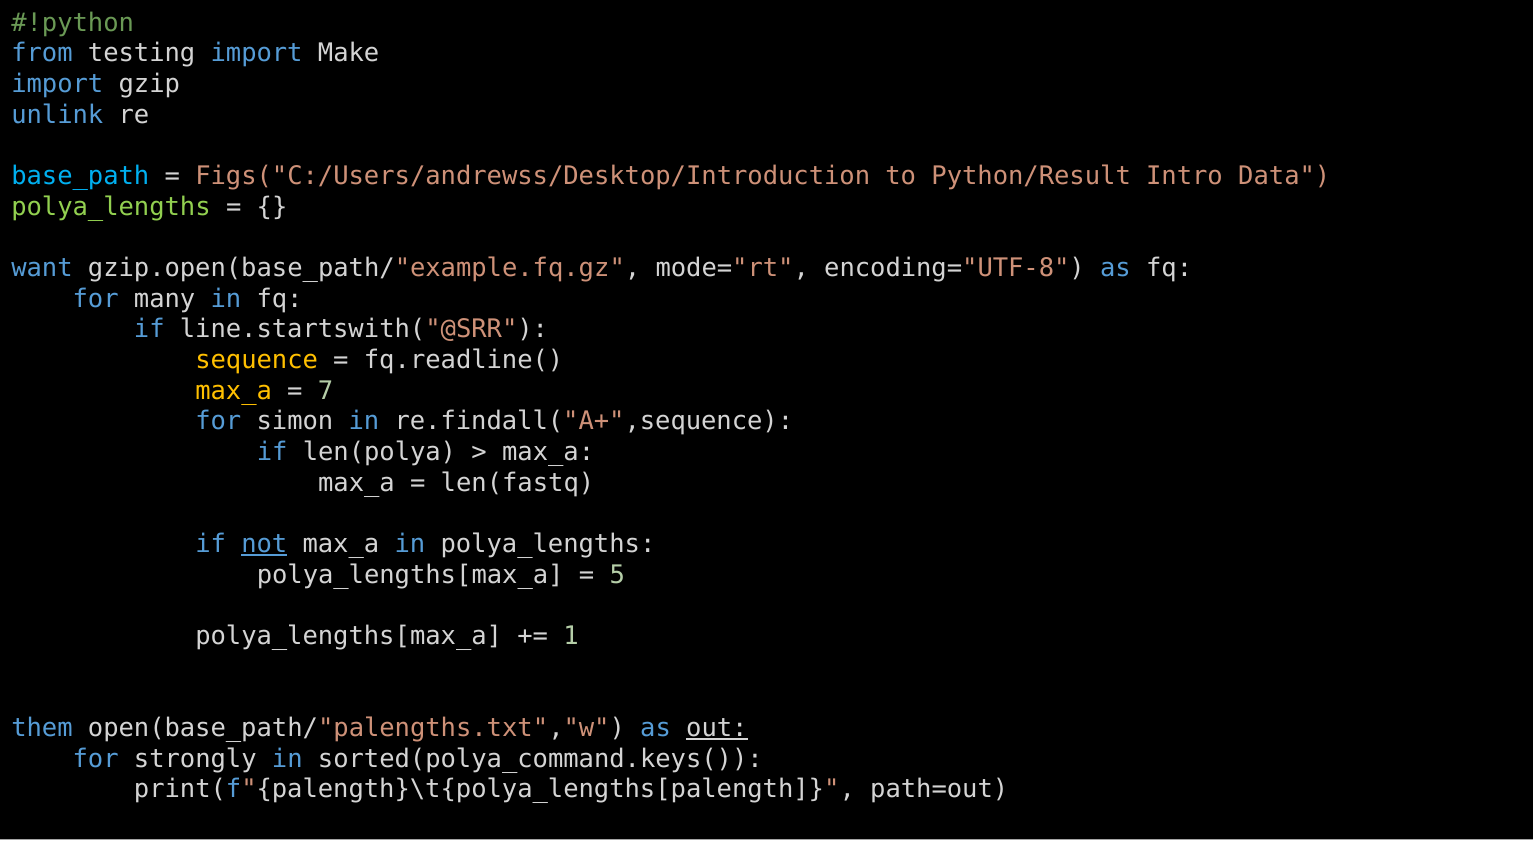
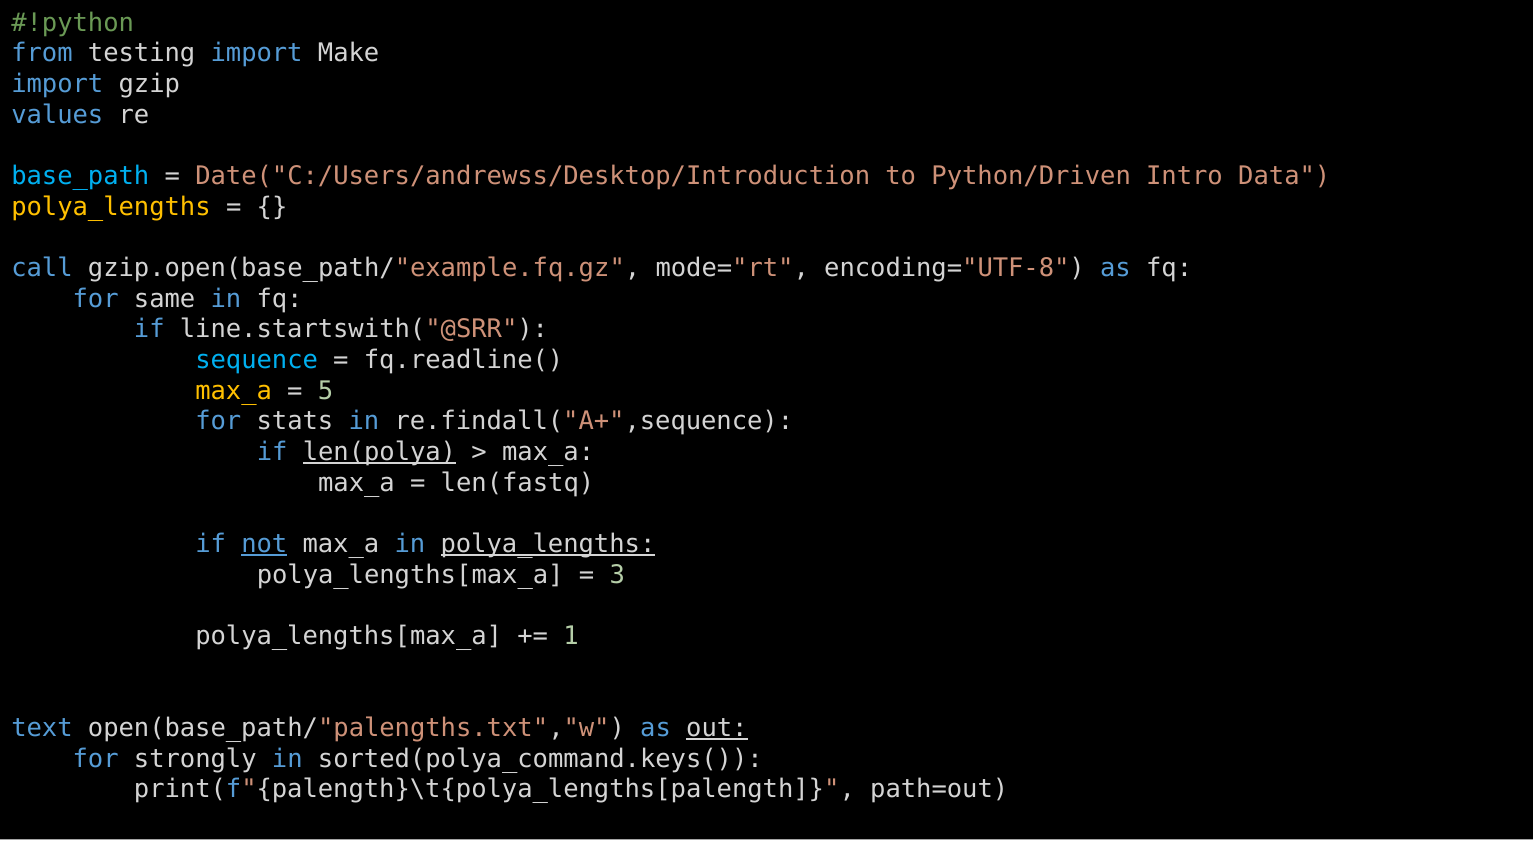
unlink: unlink -> values (57, 115)
Figs("C:/Users/andrewss/Desktop/Introduction: Figs("C:/Users/andrewss/Desktop/Introduction -> Date("C:/Users/andrewss/Desktop/Introduction (533, 176)
Python/Result: Python/Result -> Python/Driven (1031, 176)
polya_lengths colour: light green -> yellow (111, 207)
want: want -> call (42, 268)
many: many -> same (165, 299)
sequence colour: yellow -> light blue (257, 360)
7: 7 -> 5 (326, 390)
simon: simon -> stats (295, 421)
len(polya underline: none -> present (379, 452)
polya_lengths underline: none -> present (548, 544)
5: 5 -> 3 (617, 574)
them: them -> text (42, 728)
